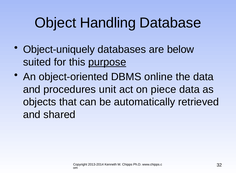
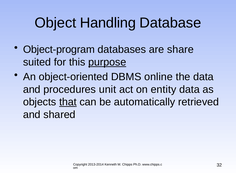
Object-uniquely: Object-uniquely -> Object-program (59, 50)
below: below -> share (180, 50)
piece: piece -> entity (163, 89)
that underline: none -> present (68, 102)
